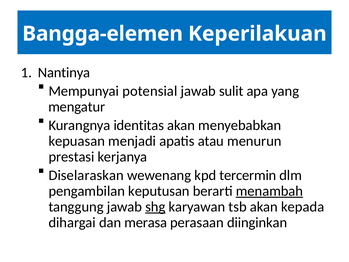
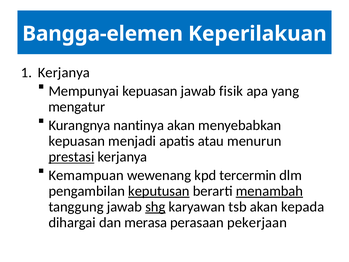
Nantinya: Nantinya -> Kerjanya (64, 73)
Mempunyai potensial: potensial -> kepuasan (150, 91)
sulit: sulit -> fisik (231, 91)
identitas: identitas -> nantinya (139, 125)
prestasi underline: none -> present (71, 157)
Diselaraskan: Diselaraskan -> Kemampuan (86, 175)
keputusan underline: none -> present (159, 191)
diinginkan: diinginkan -> pekerjaan (257, 222)
